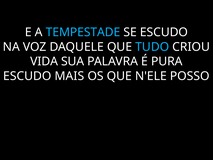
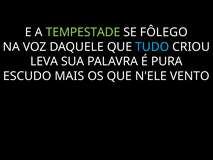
TEMPESTADE colour: light blue -> light green (83, 32)
SE ESCUDO: ESCUDO -> FÔLEGO (164, 32)
VIDA: VIDA -> LEVA (44, 61)
POSSO: POSSO -> VENTO (190, 76)
